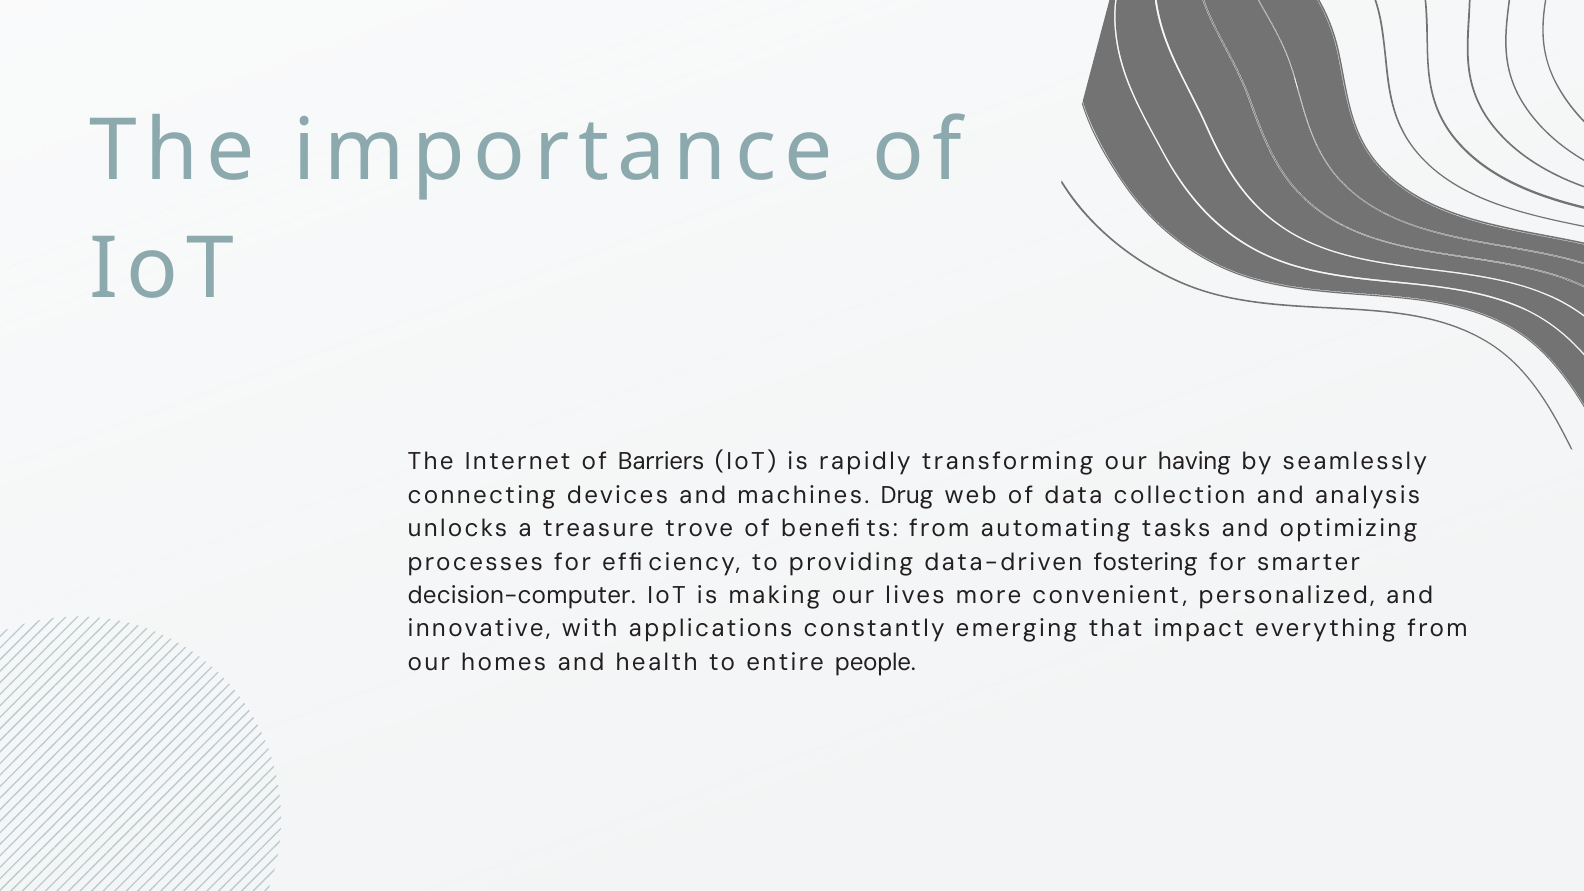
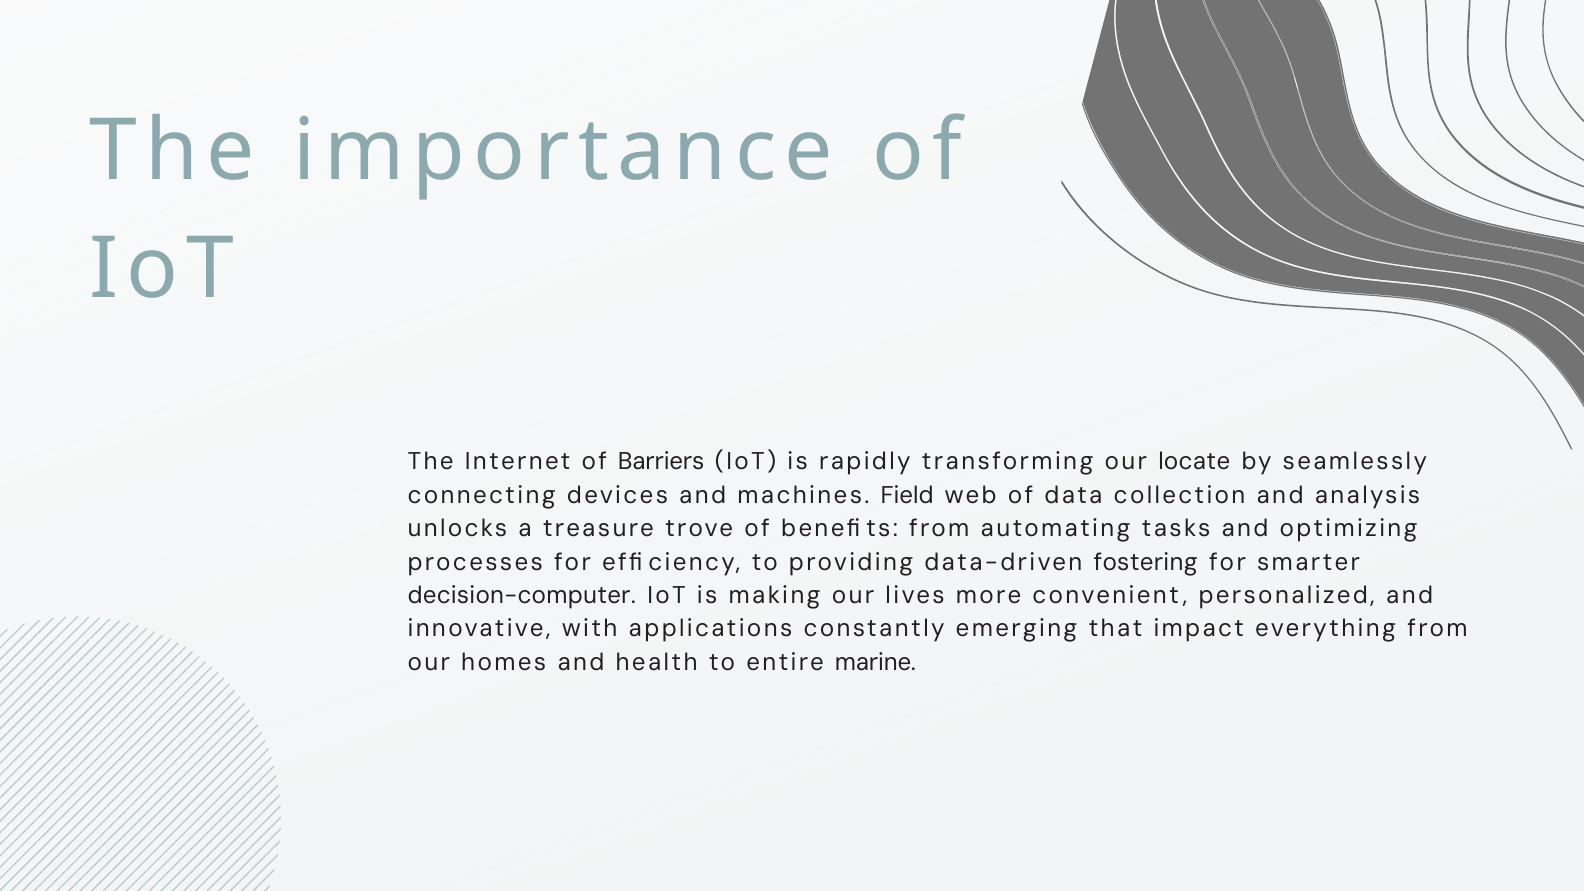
having: having -> locate (1194, 462)
Drug: Drug -> Field (907, 495)
people: people -> marine (875, 662)
